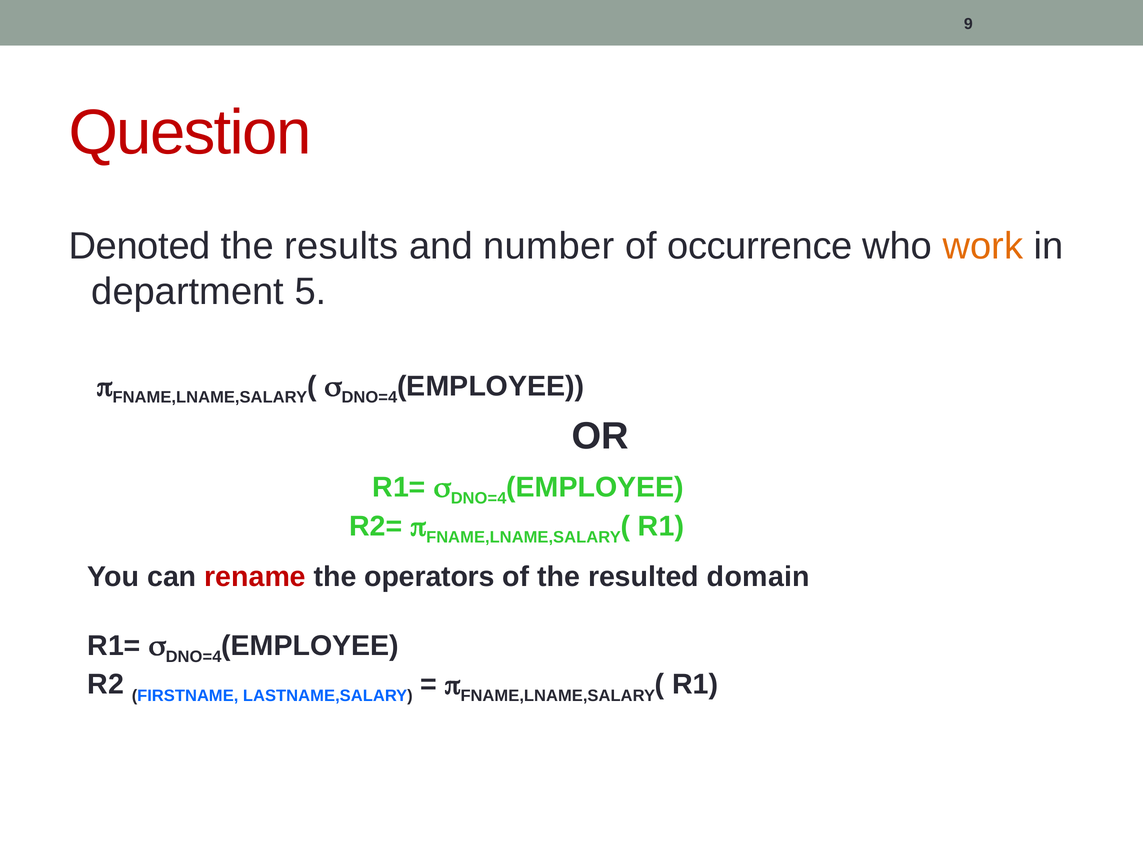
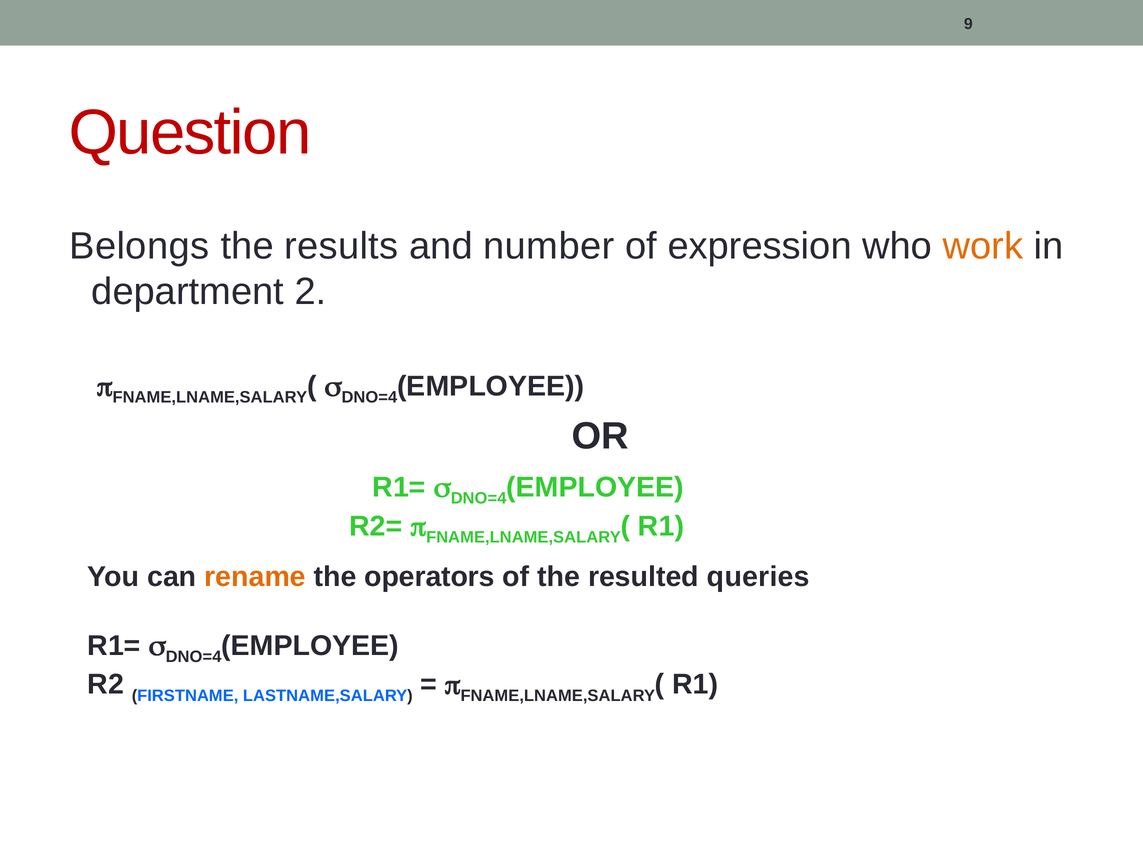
Denoted: Denoted -> Belongs (139, 246)
occurrence: occurrence -> expression (760, 246)
5: 5 -> 2 (310, 292)
rename colour: red -> orange (255, 577)
domain: domain -> queries (758, 577)
